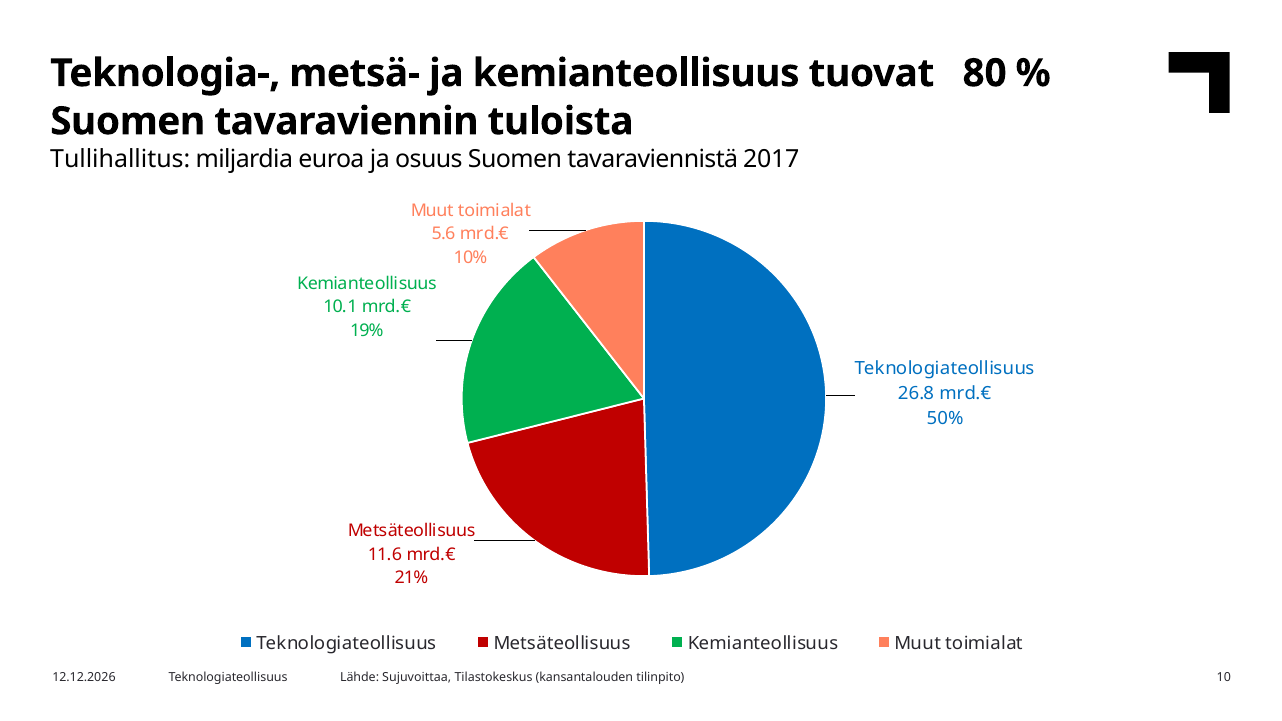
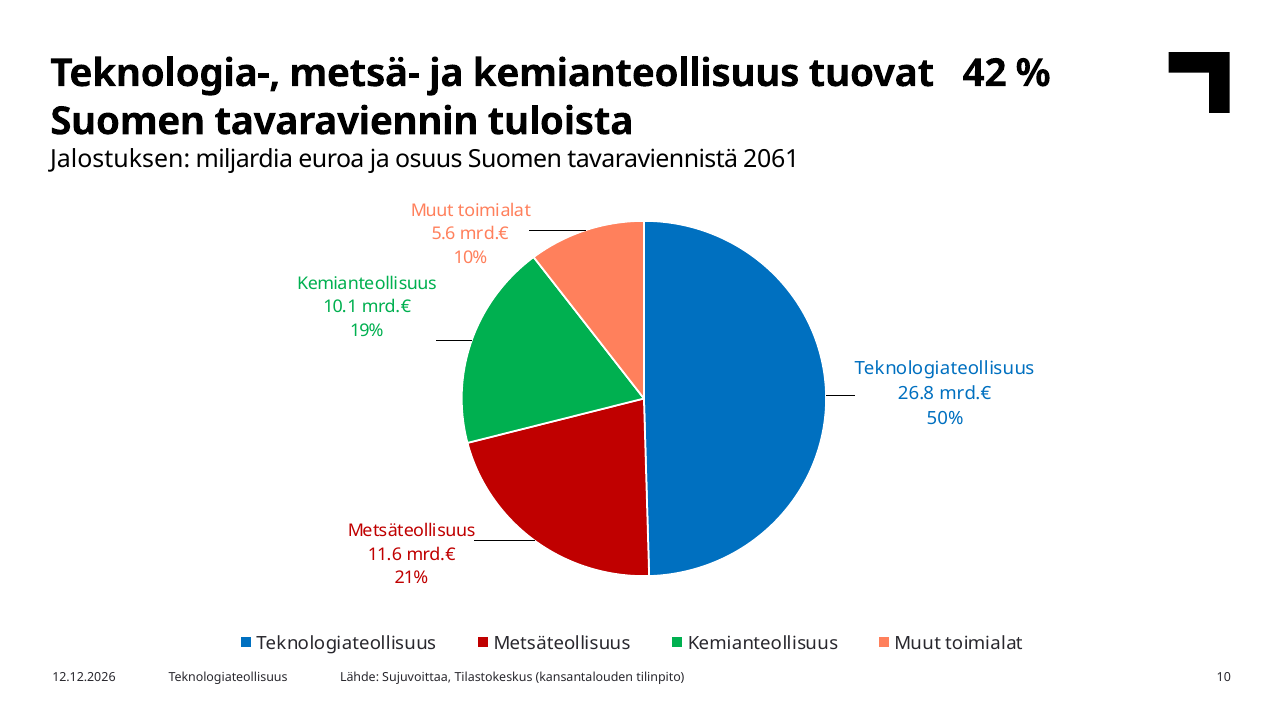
80: 80 -> 42 (985, 73)
Tullihallitus: Tullihallitus -> Jalostuksen (120, 159)
2017: 2017 -> 2061 (771, 159)
